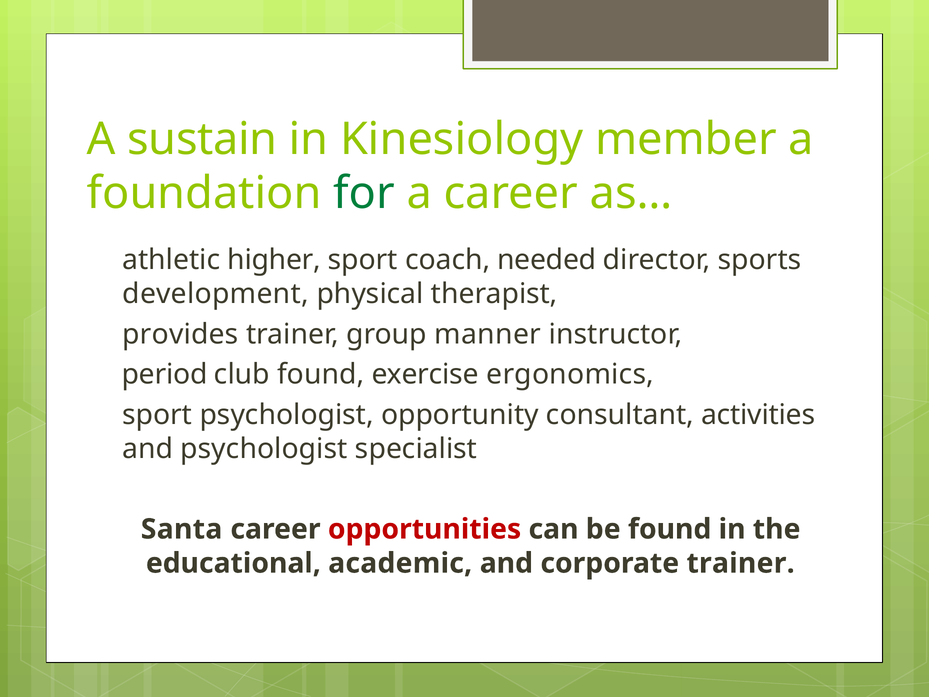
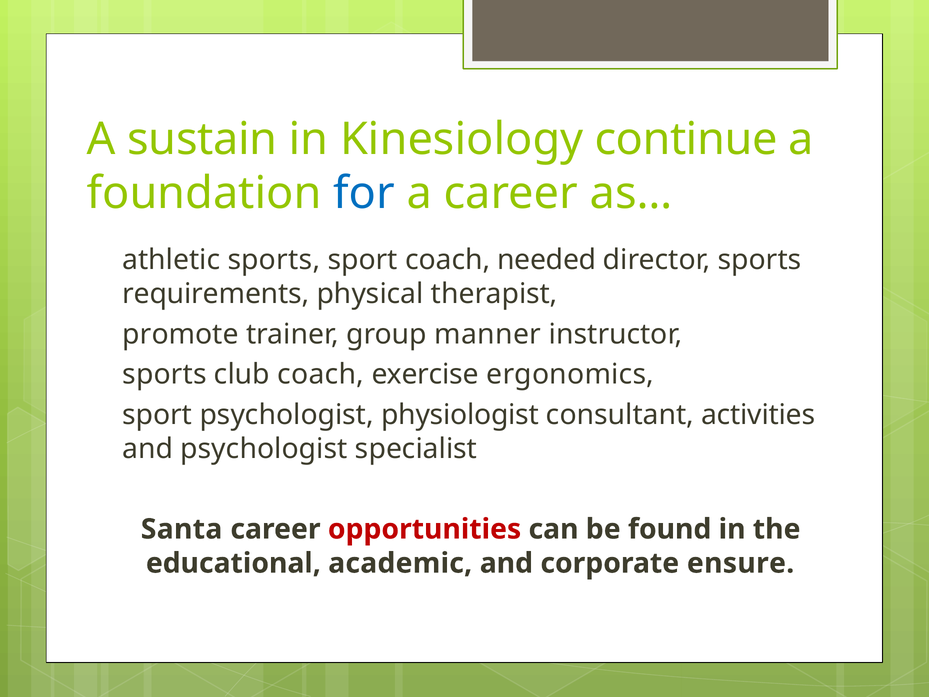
member: member -> continue (686, 139)
for colour: green -> blue (364, 193)
athletic higher: higher -> sports (274, 260)
development: development -> requirements (216, 294)
provides: provides -> promote (181, 334)
period: period -> sports (164, 374)
club found: found -> coach (321, 374)
opportunity: opportunity -> physiologist (460, 414)
corporate trainer: trainer -> ensure (741, 563)
